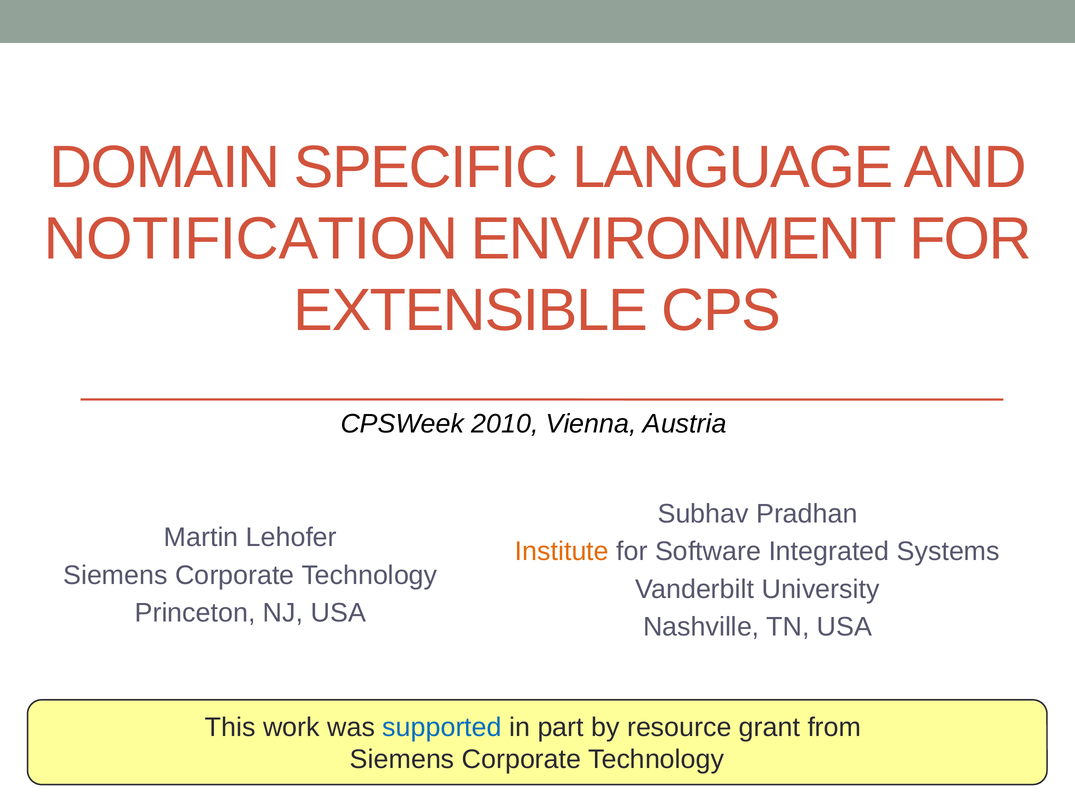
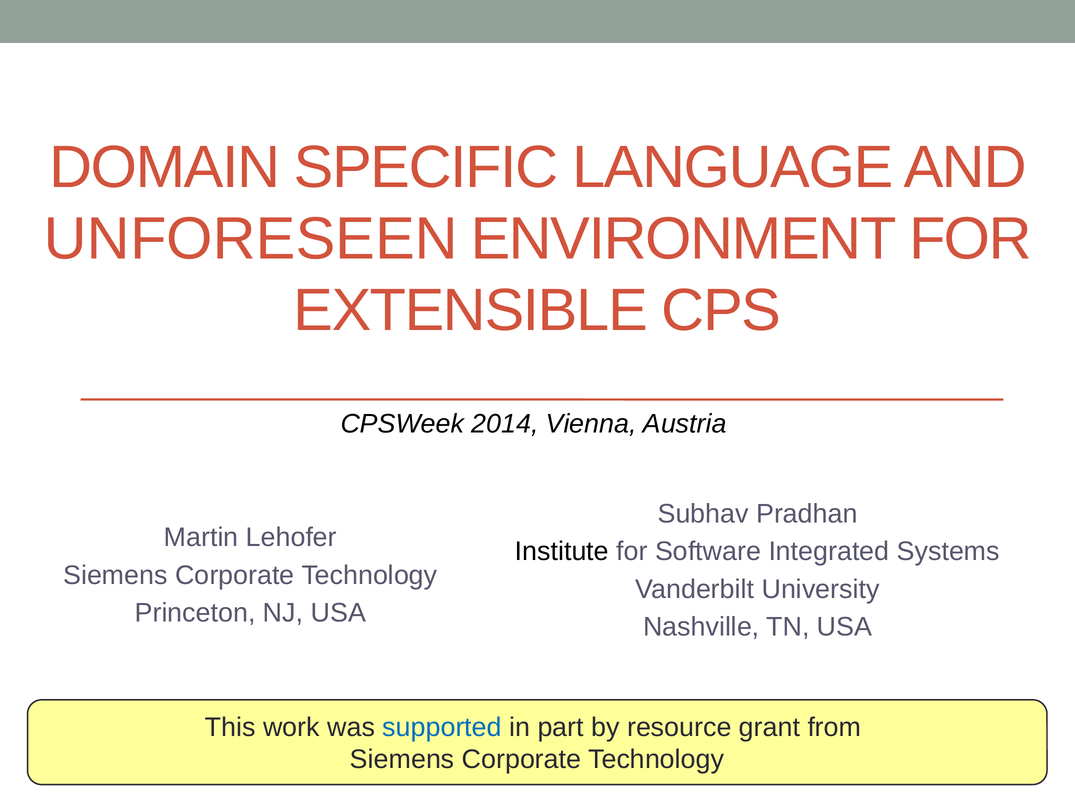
NOTIFICATION: NOTIFICATION -> UNFORESEEN (251, 239)
2010: 2010 -> 2014 (505, 424)
Institute colour: orange -> black (562, 552)
